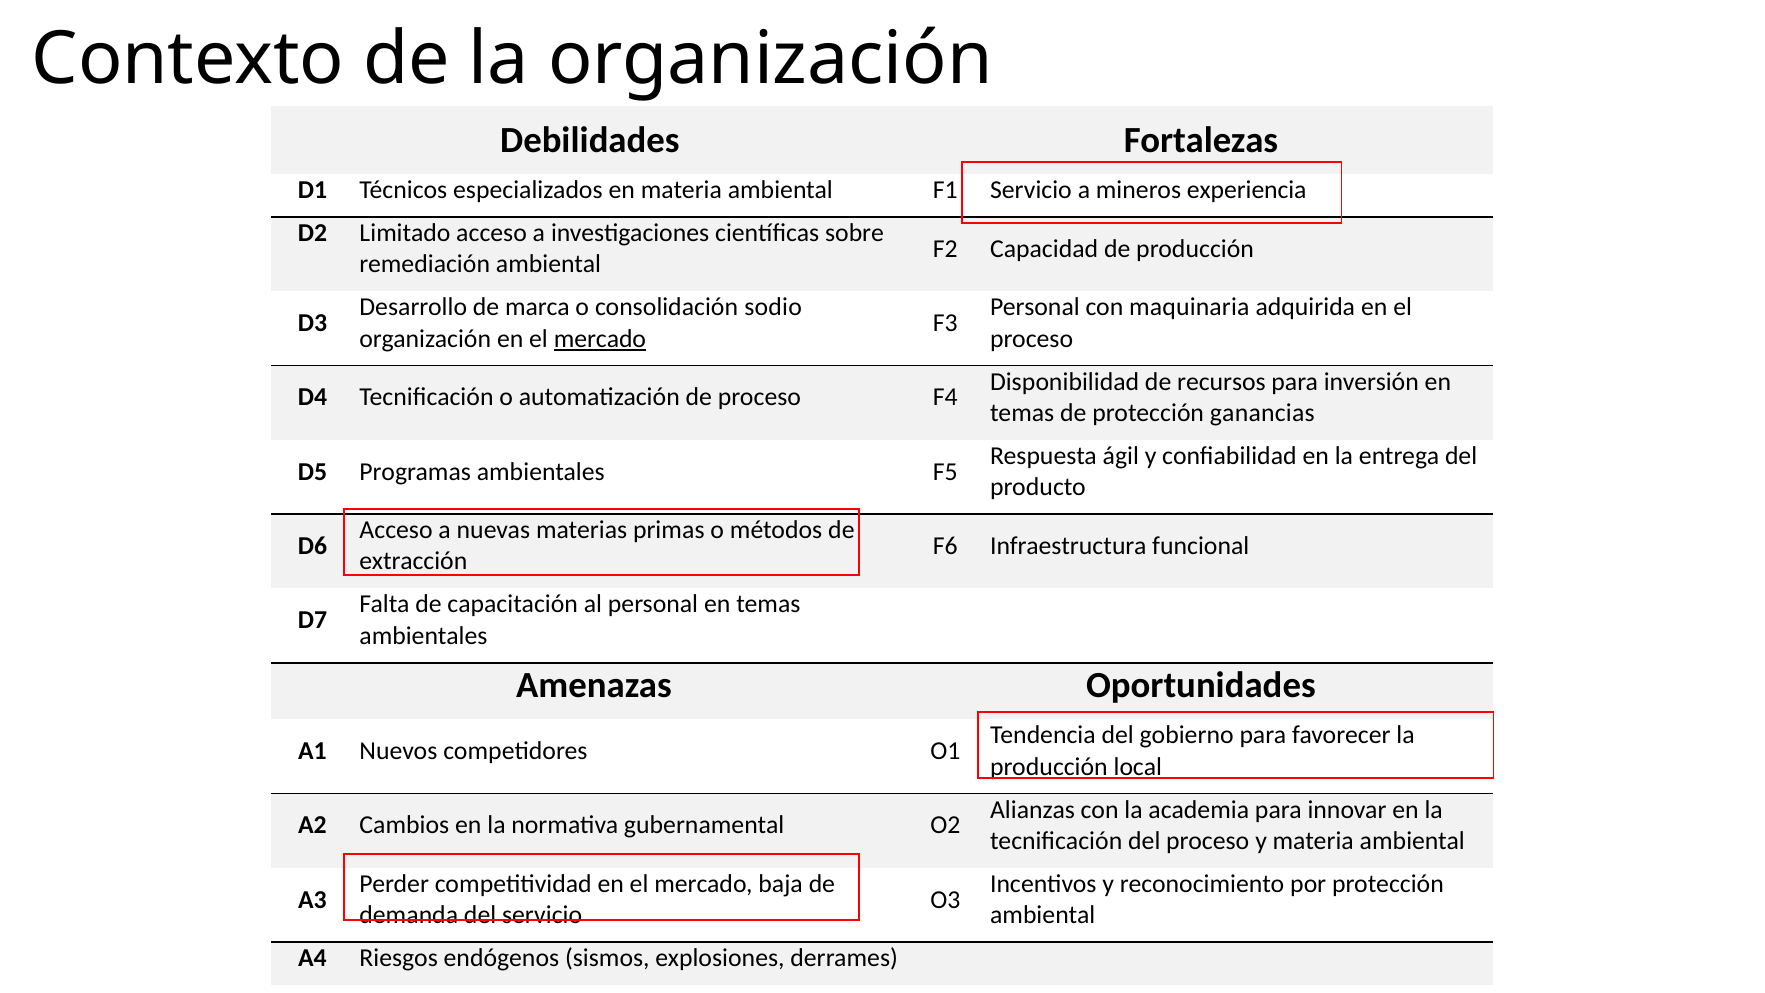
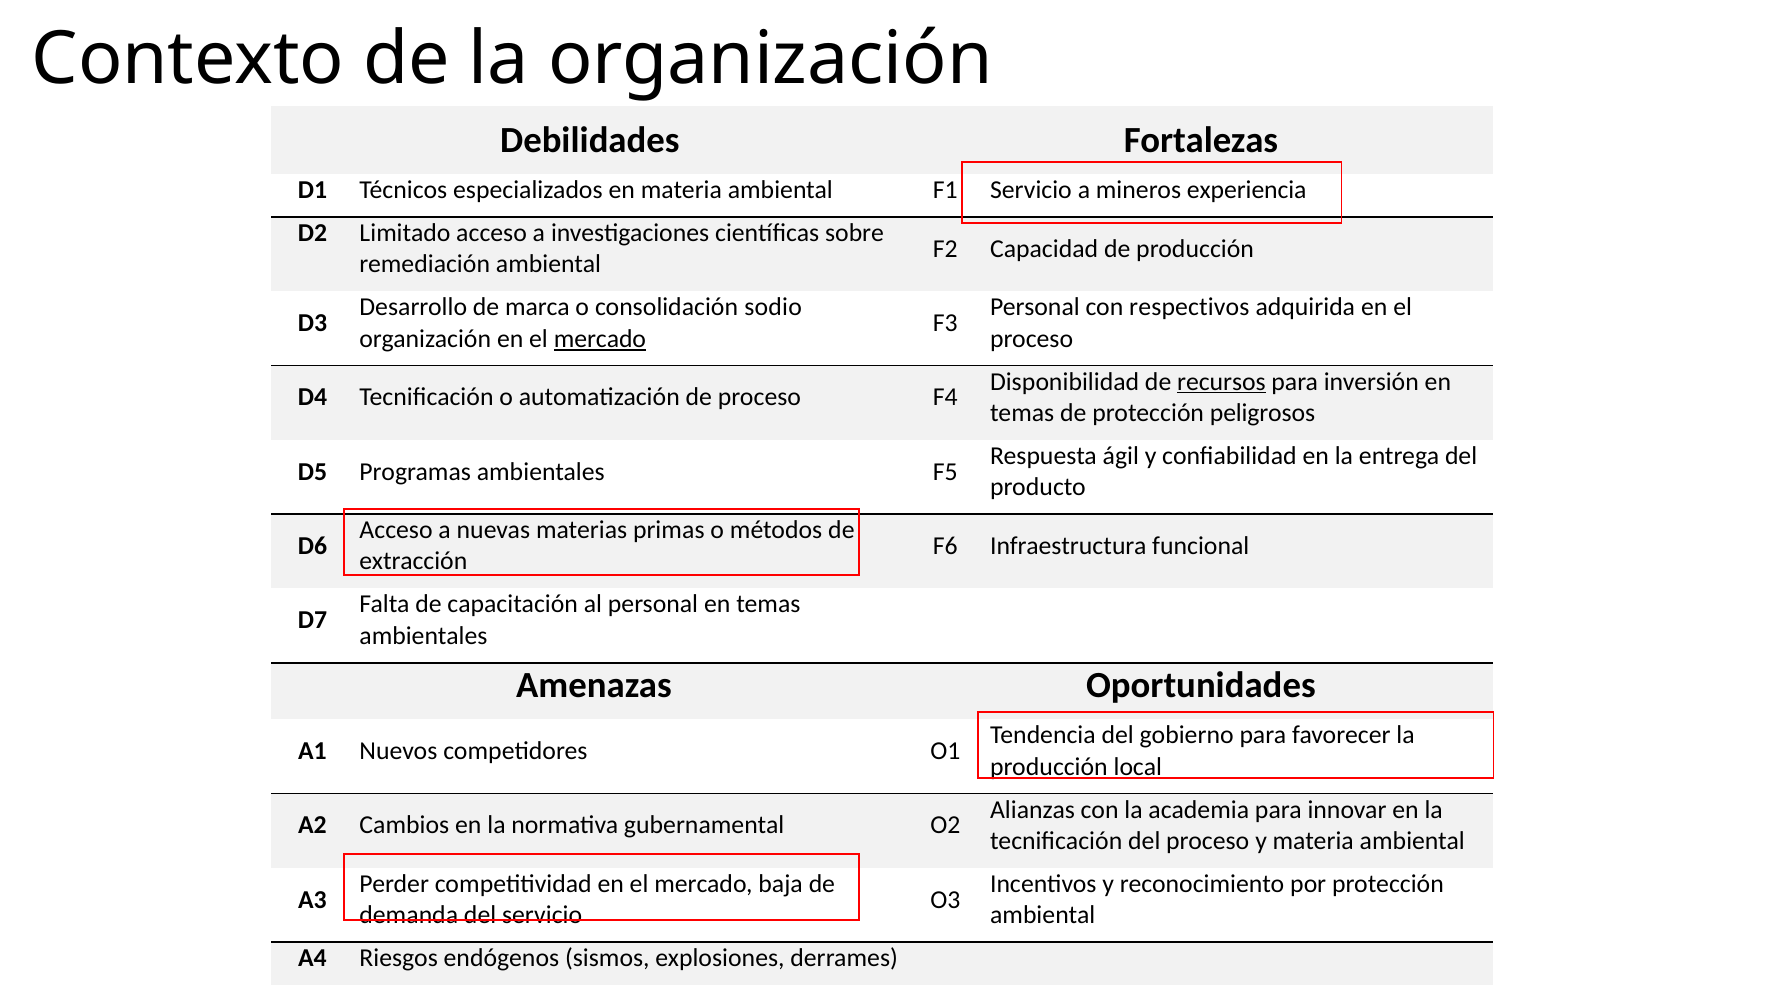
maquinaria: maquinaria -> respectivos (1189, 307)
recursos underline: none -> present (1221, 382)
ganancias: ganancias -> peligrosos (1263, 413)
